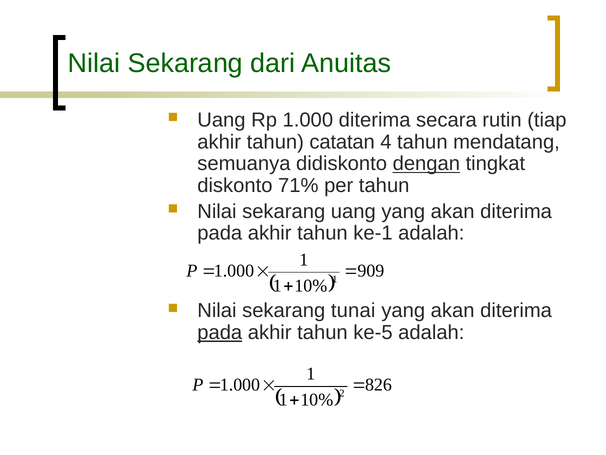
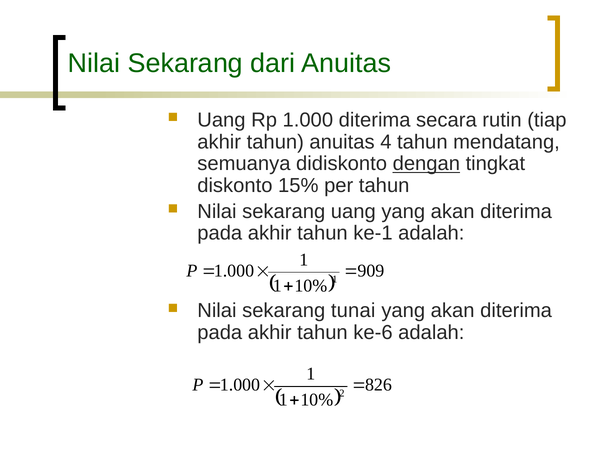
tahun catatan: catatan -> anuitas (342, 142)
71%: 71% -> 15% (298, 185)
pada underline: present -> none (220, 332)
ke-5: ke-5 -> ke-6 (373, 332)
